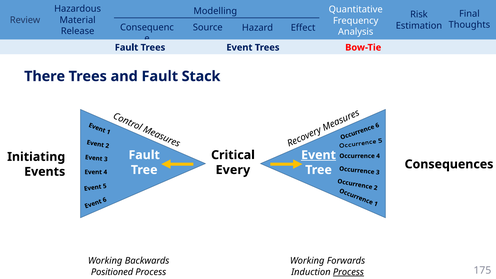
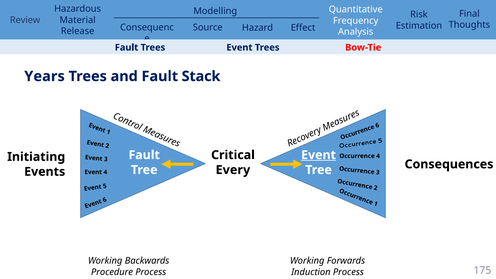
There: There -> Years (45, 76)
Positioned: Positioned -> Procedure (112, 272)
Process underline: present -> none (348, 272)
